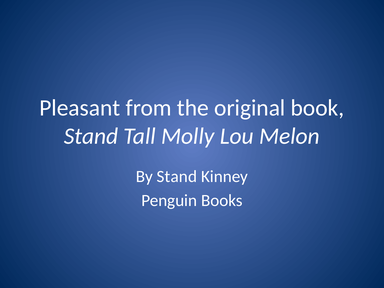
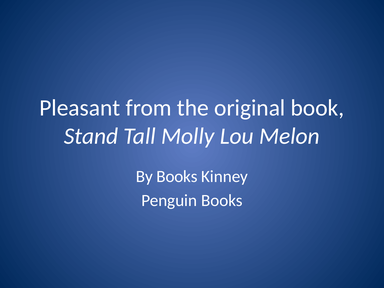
By Stand: Stand -> Books (177, 177)
